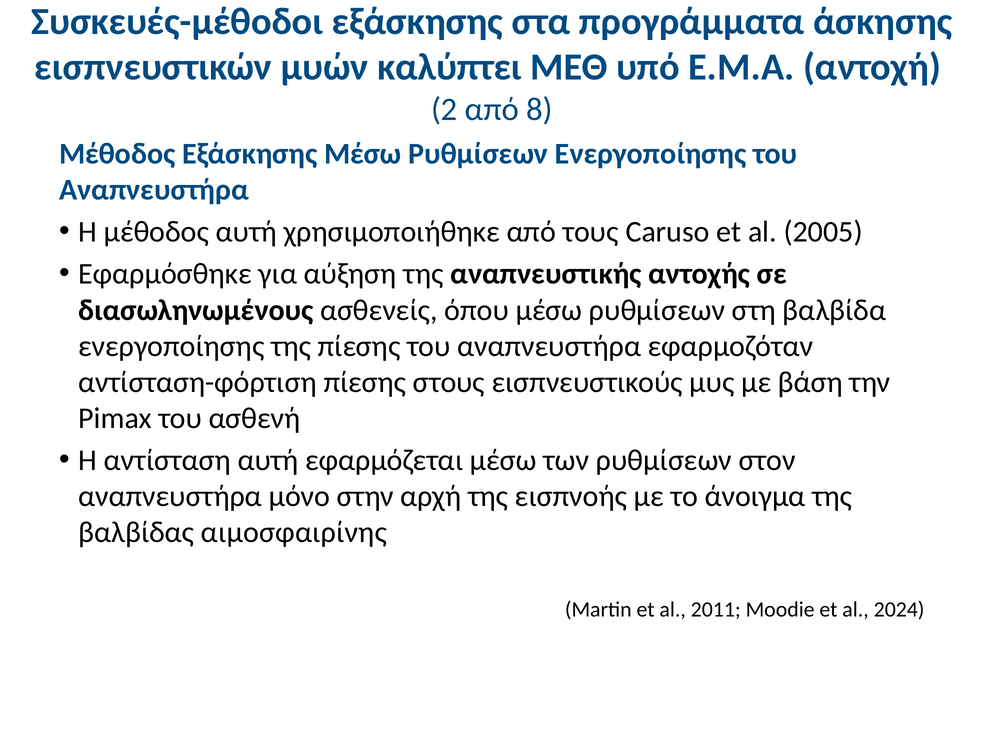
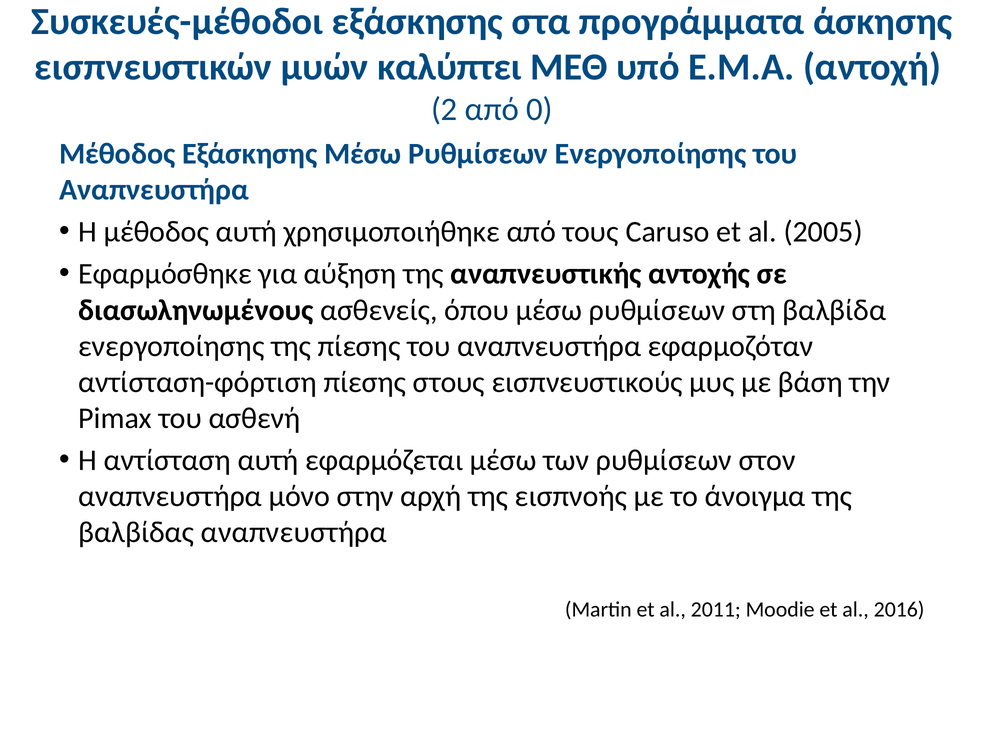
8: 8 -> 0 (540, 110)
βαλβίδας αιμοσφαιρίνης: αιμοσφαιρίνης -> αναπνευστήρα (294, 533)
2024: 2024 -> 2016 (899, 610)
